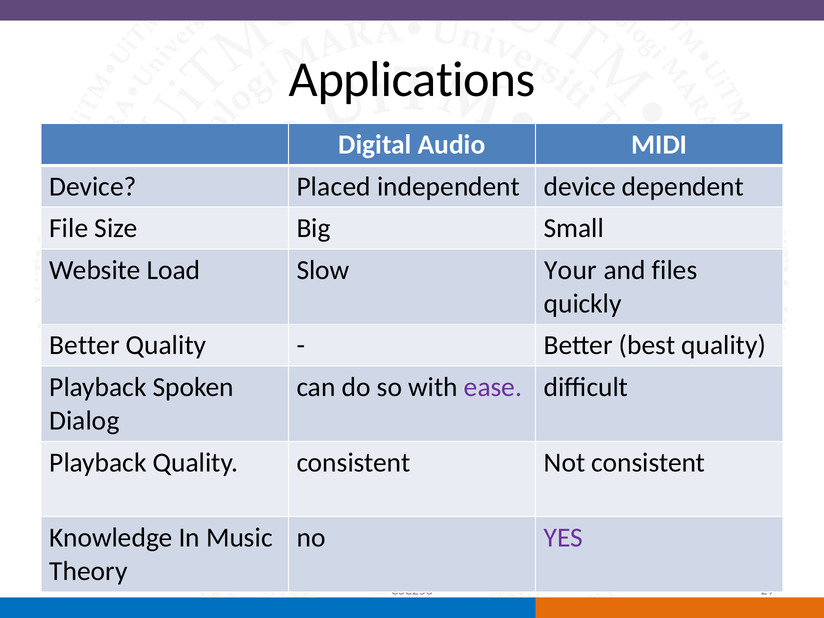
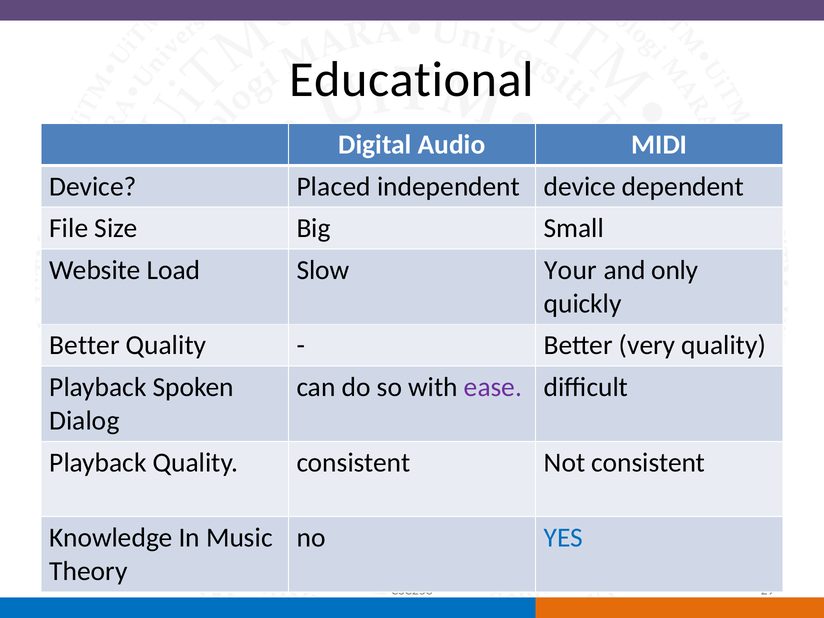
Applications: Applications -> Educational (412, 80)
files: files -> only (675, 270)
best: best -> very (647, 345)
YES colour: purple -> blue (563, 538)
